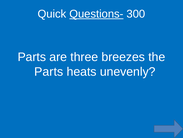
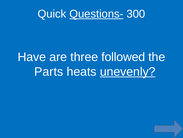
Parts: Parts -> Have (32, 57)
breezes: breezes -> followed (123, 57)
unevenly underline: none -> present (128, 71)
